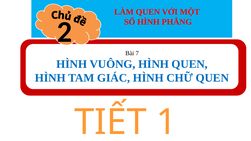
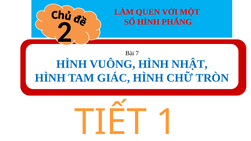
HÌNH QUEN: QUEN -> NHẬT (190, 64)
CHỮ QUEN: QUEN -> TRÒN (212, 78)
